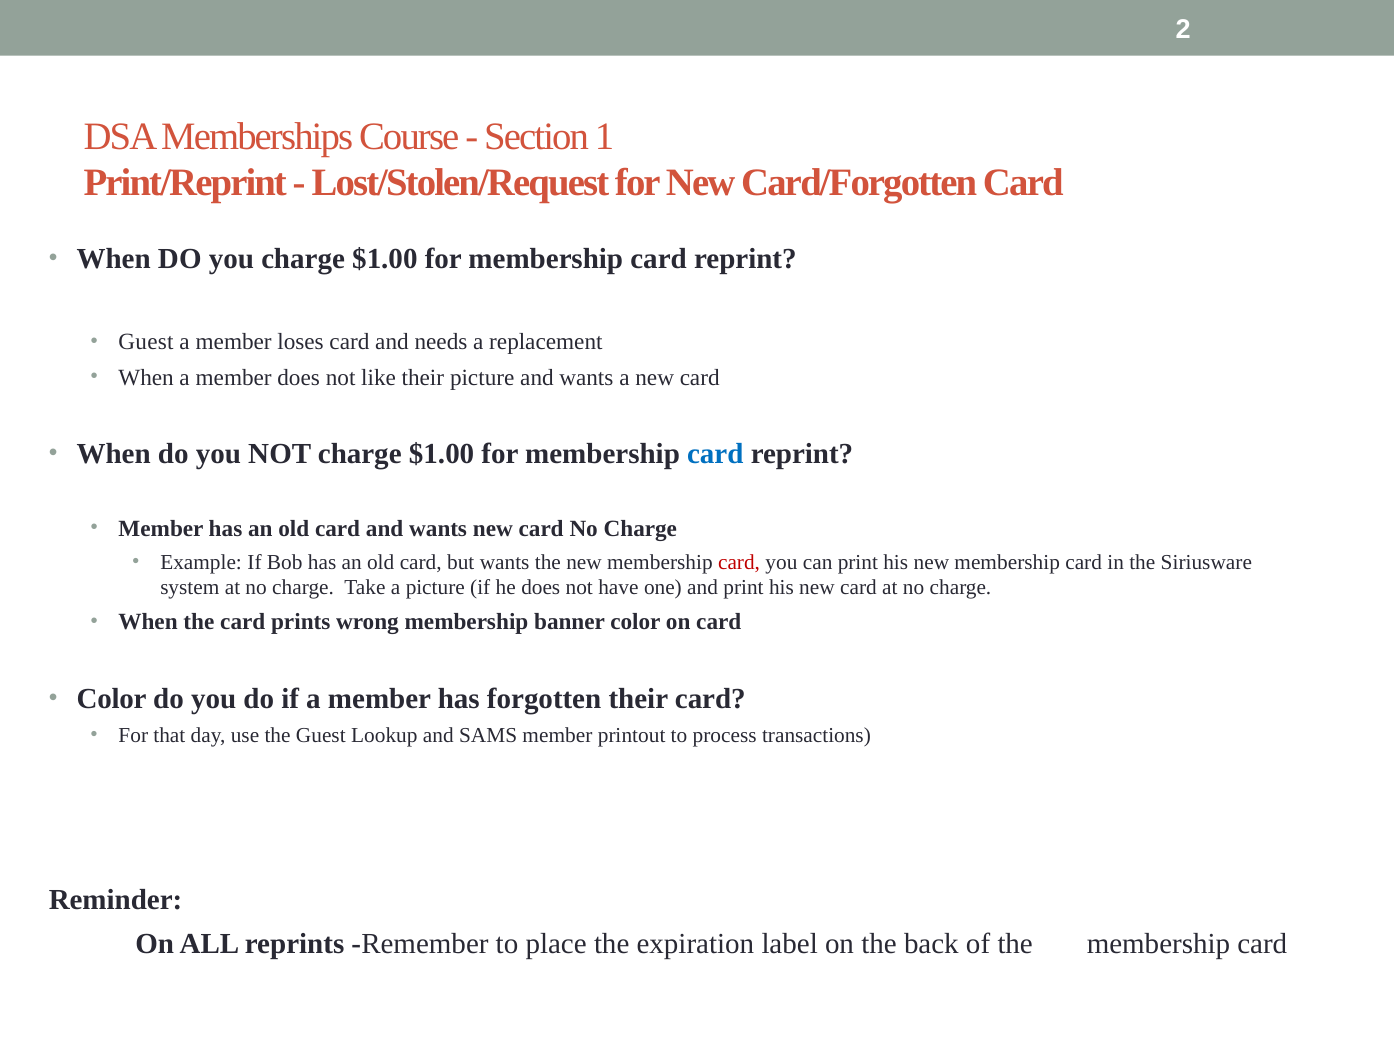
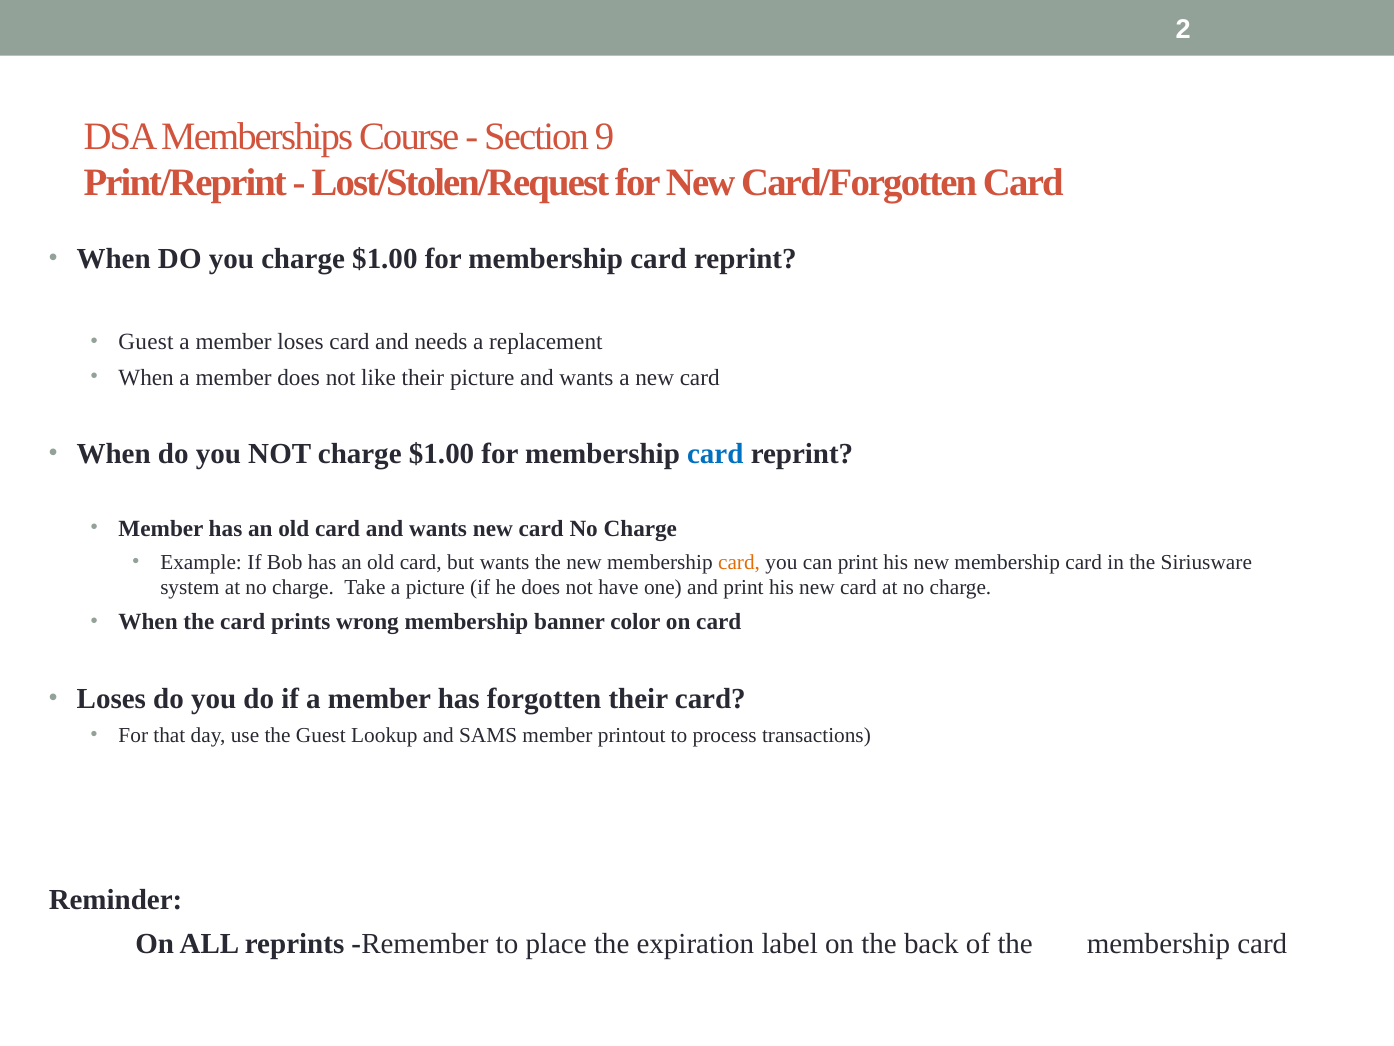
1: 1 -> 9 (605, 136)
card colour: red -> orange (739, 562)
Color: Color -> Loses (111, 699)
